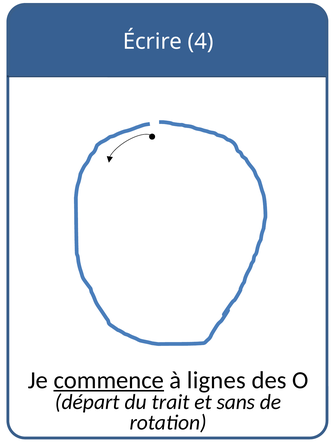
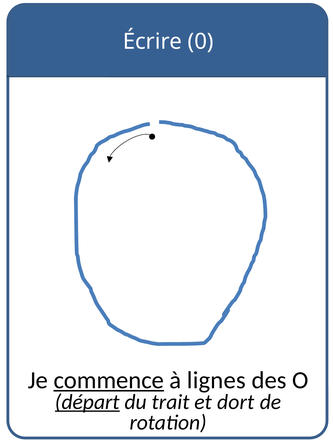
4: 4 -> 0 (201, 41)
départ underline: none -> present (87, 402)
sans: sans -> dort (236, 402)
